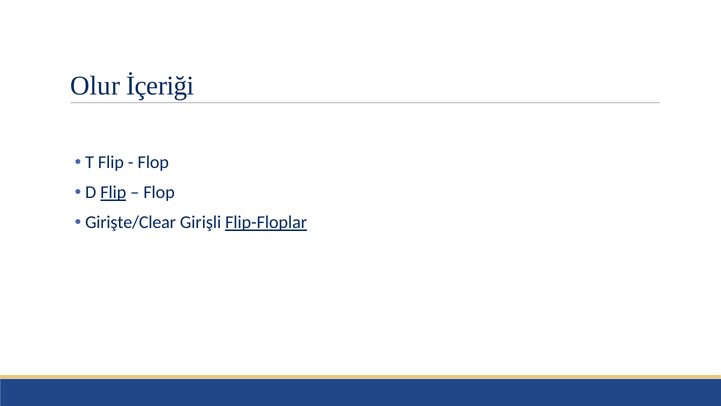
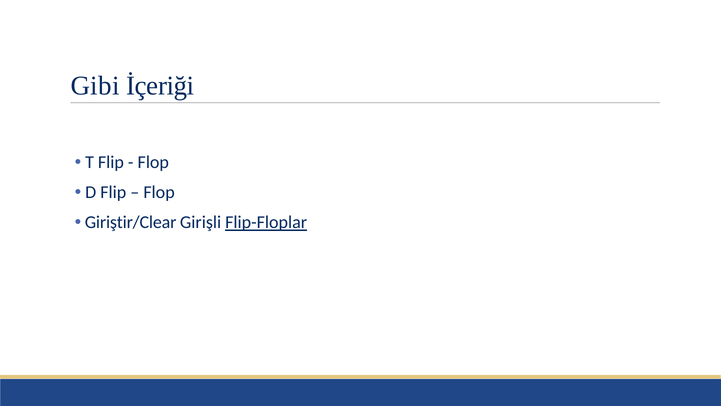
Olur: Olur -> Gibi (95, 86)
Flip underline: present -> none (113, 192)
Girişte/Clear: Girişte/Clear -> Giriştir/Clear (131, 222)
